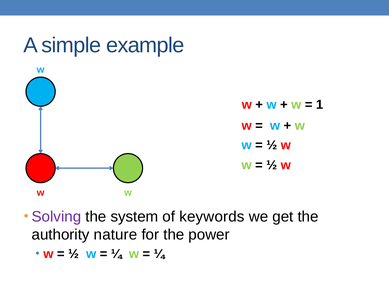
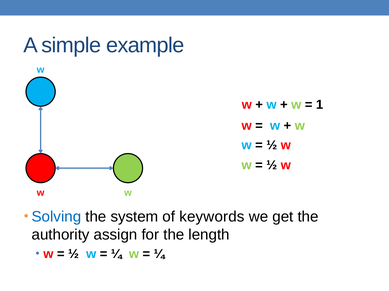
Solving colour: purple -> blue (56, 217)
nature: nature -> assign (116, 235)
power: power -> length (209, 235)
